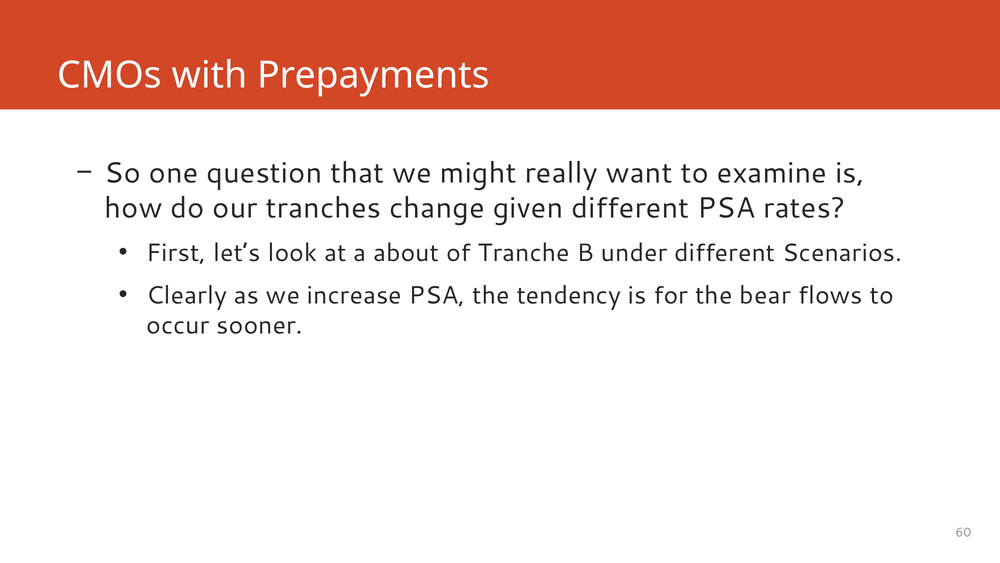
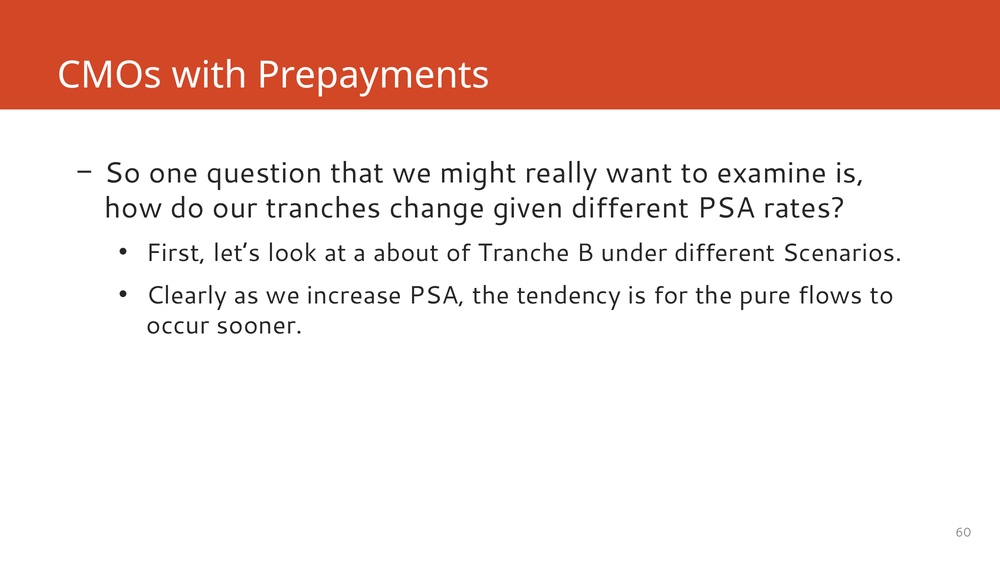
bear: bear -> pure (765, 295)
